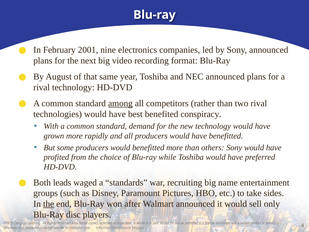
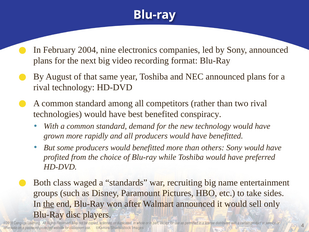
2001: 2001 -> 2004 (88, 50)
among underline: present -> none (120, 103)
leads: leads -> class (62, 182)
